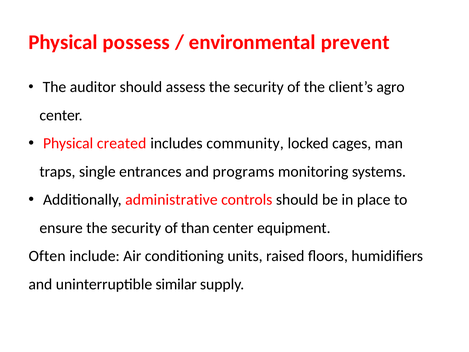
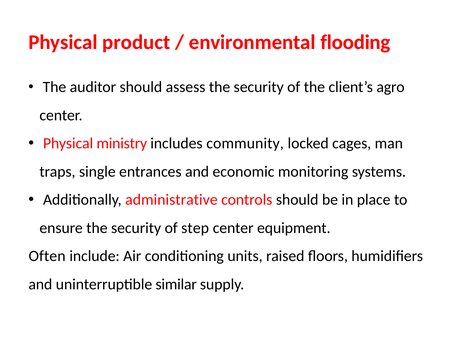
possess: possess -> product (136, 42)
prevent: prevent -> flooding (355, 42)
created: created -> ministry (122, 143)
programs: programs -> economic (243, 172)
than: than -> step (195, 228)
